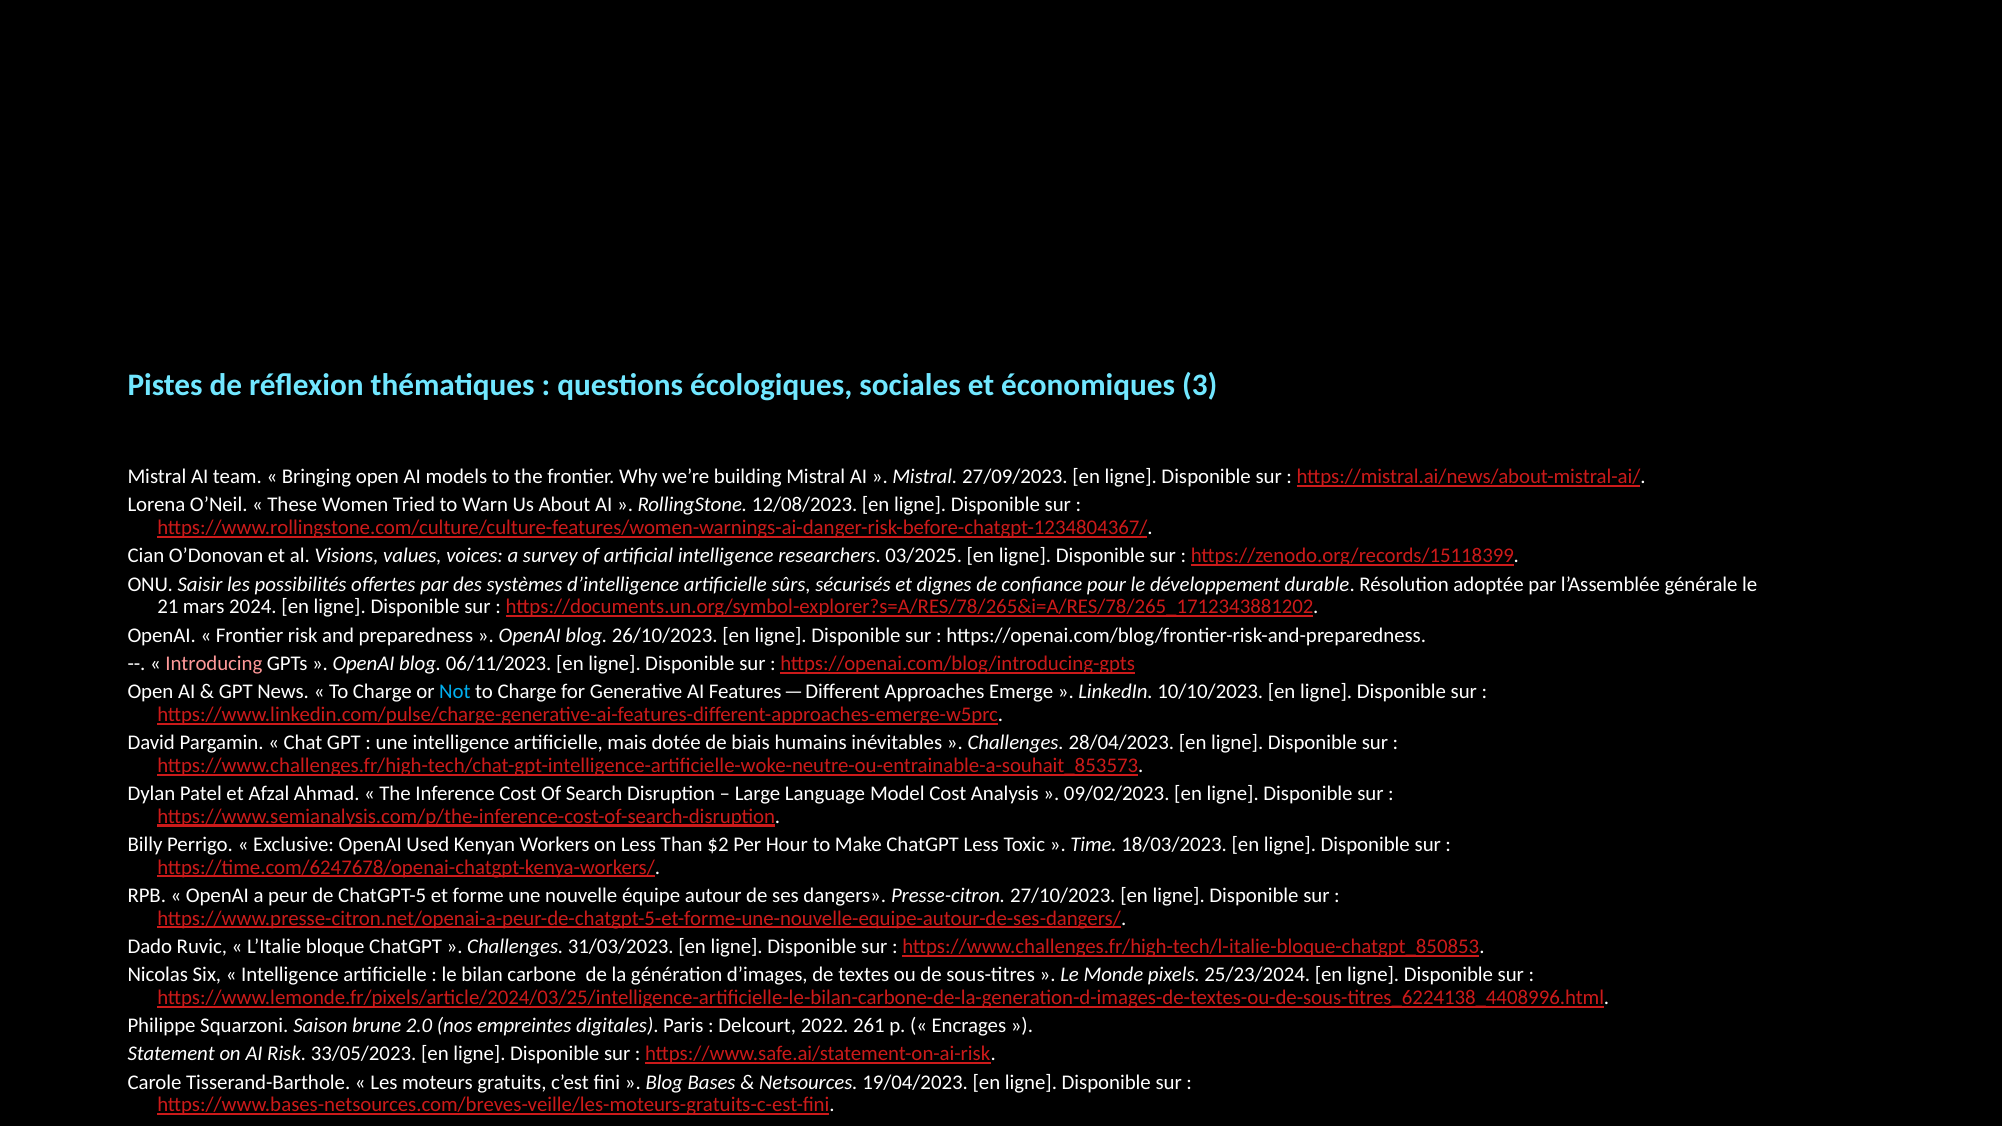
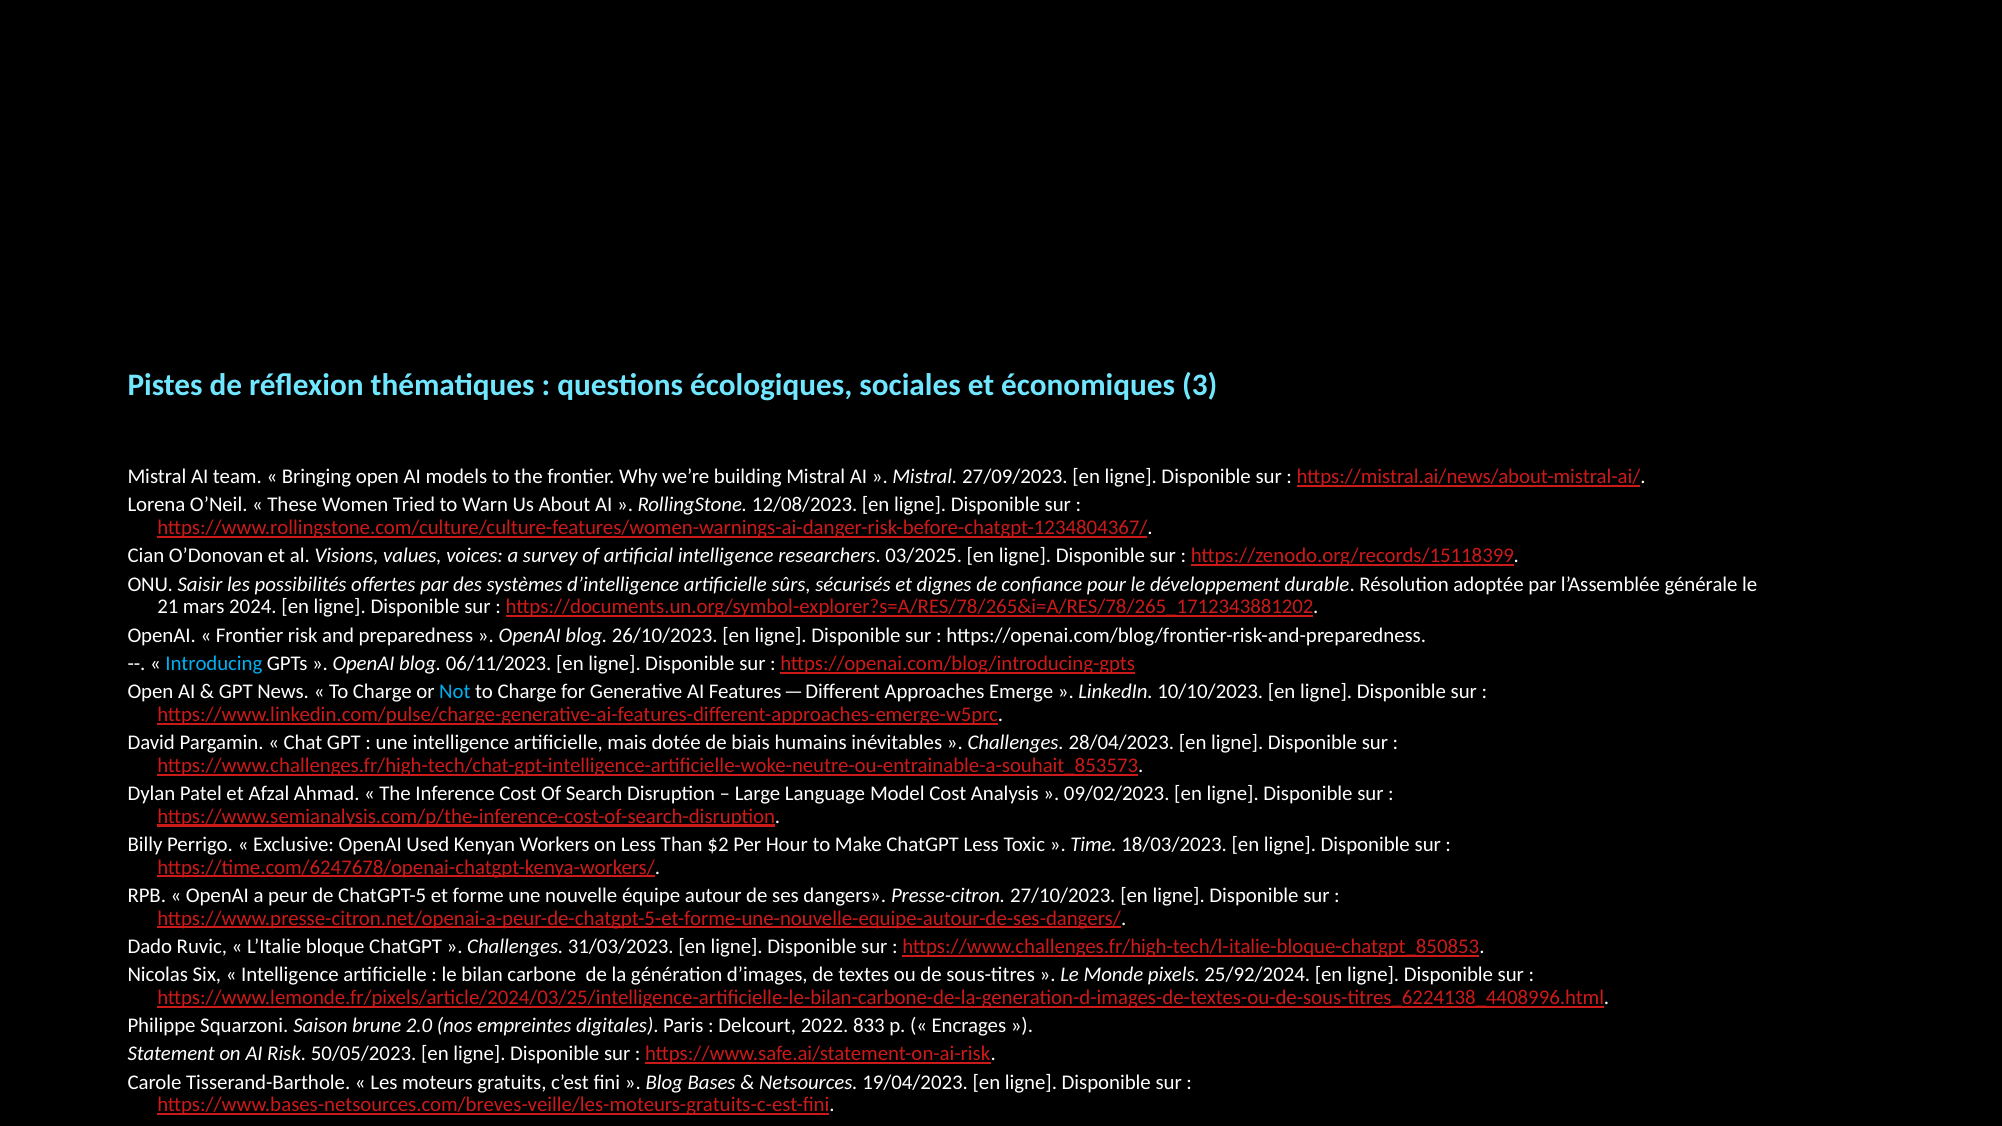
Introducing colour: pink -> light blue (214, 664)
25/23/2024: 25/23/2024 -> 25/92/2024 (1257, 975)
261: 261 -> 833 (869, 1026)
33/05/2023: 33/05/2023 -> 50/05/2023 (364, 1054)
